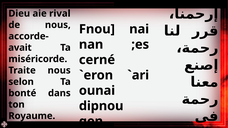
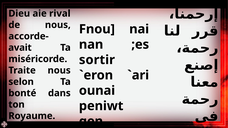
cerné: cerné -> sortir (97, 60)
dipnou: dipnou -> peniwt (101, 106)
